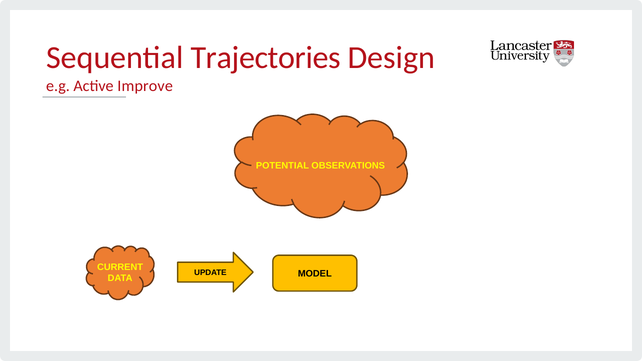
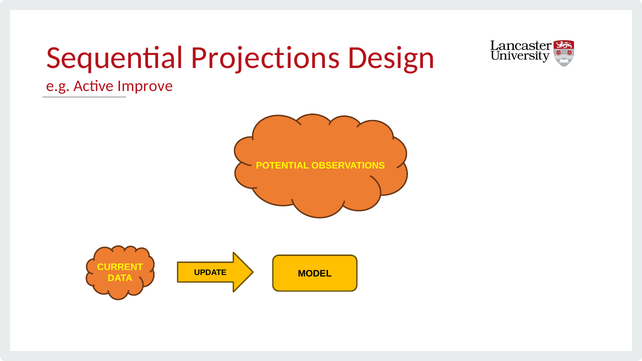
Trajectories: Trajectories -> Projections (265, 58)
